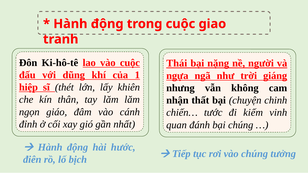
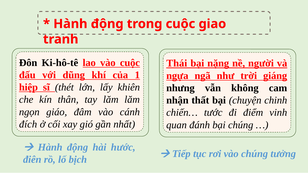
kiếm: kiếm -> điểm (253, 113)
đỉnh: đỉnh -> đích (28, 124)
